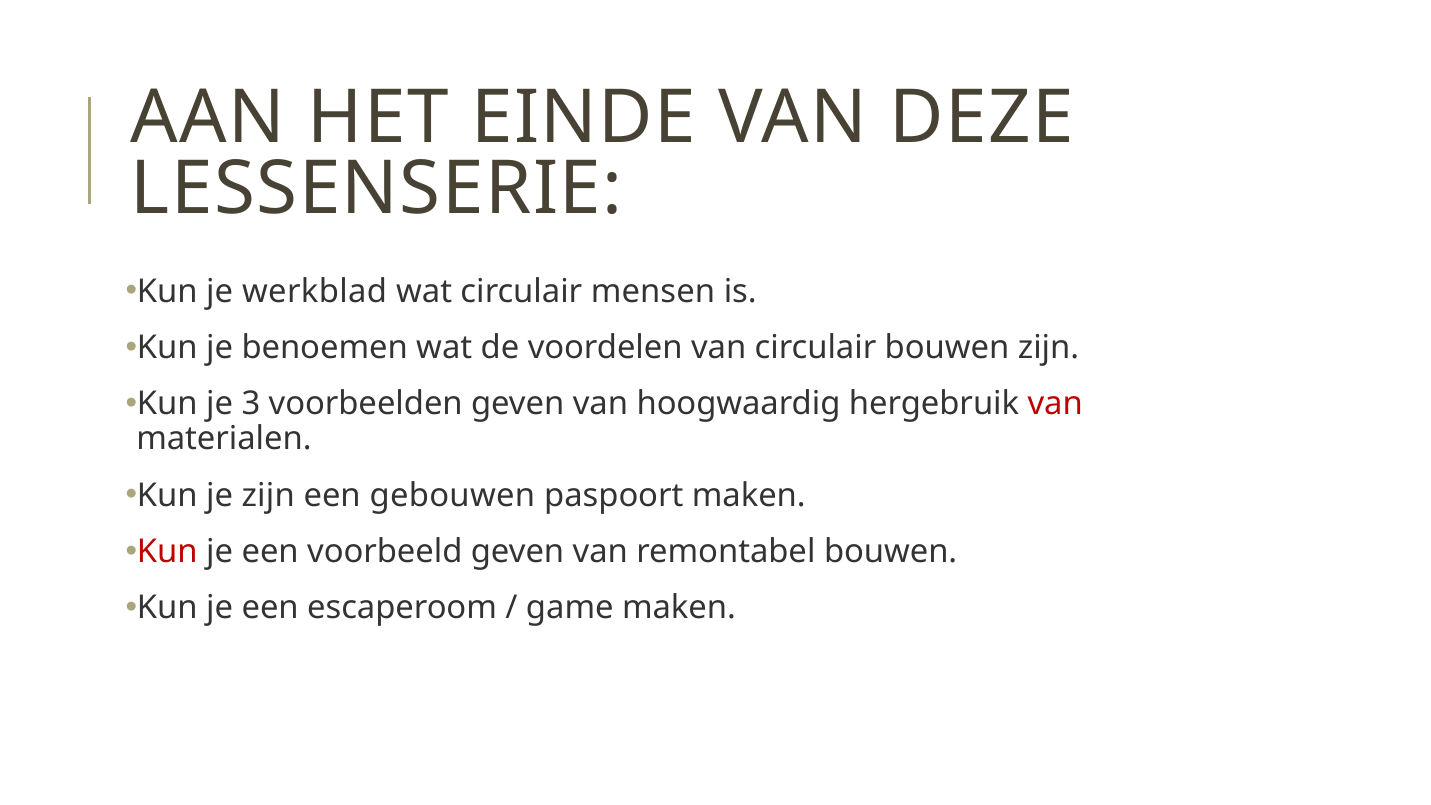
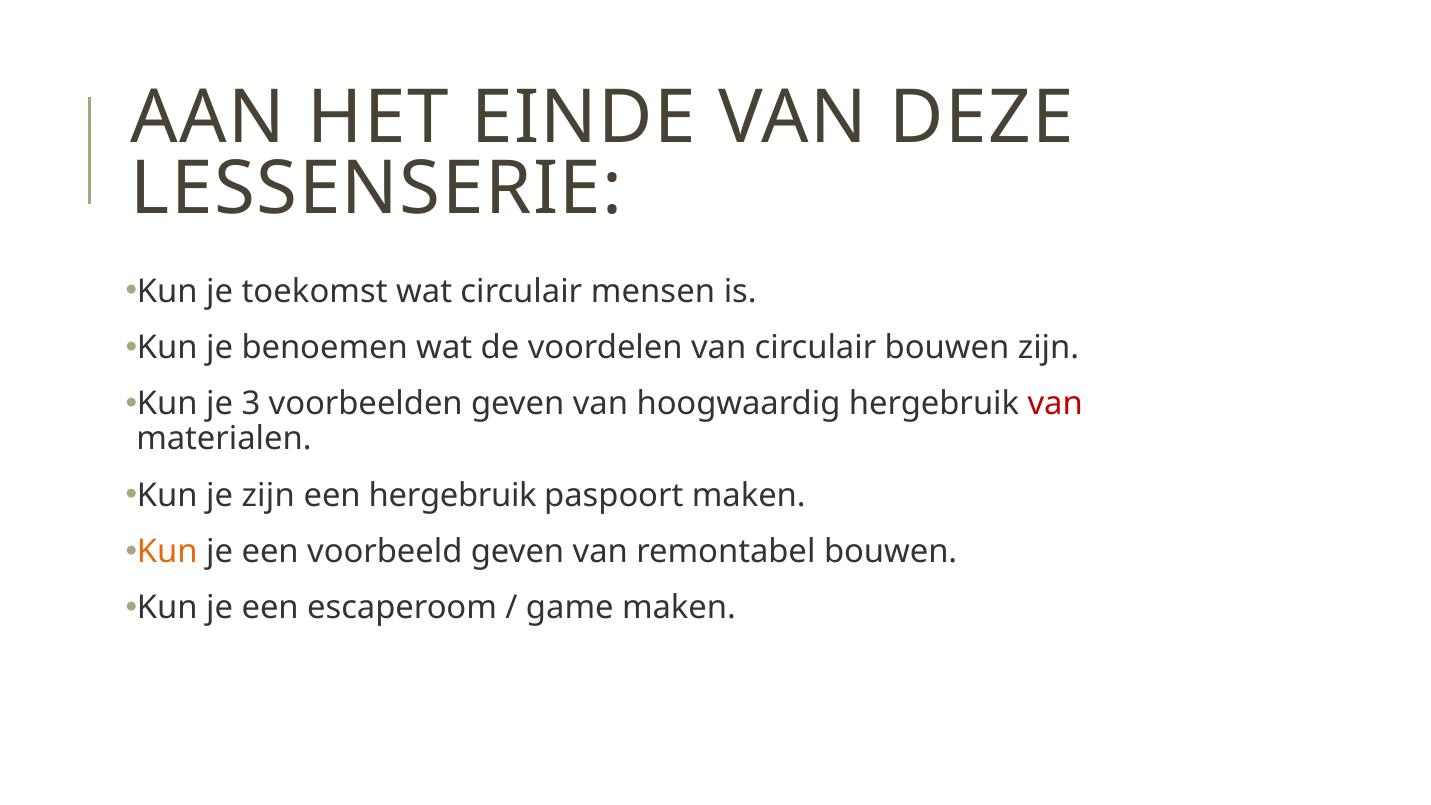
werkblad: werkblad -> toekomst (315, 291)
een gebouwen: gebouwen -> hergebruik (453, 495)
Kun colour: red -> orange (167, 551)
